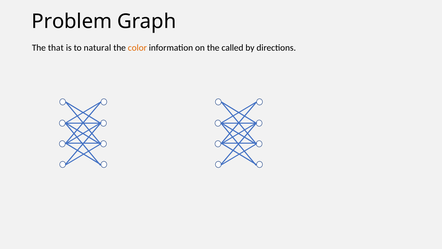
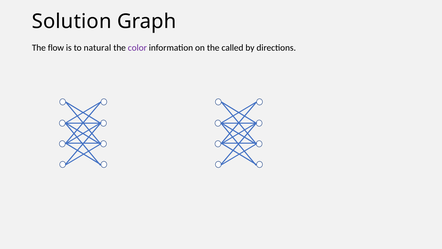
Problem: Problem -> Solution (72, 21)
that: that -> flow (56, 48)
color colour: orange -> purple (137, 48)
